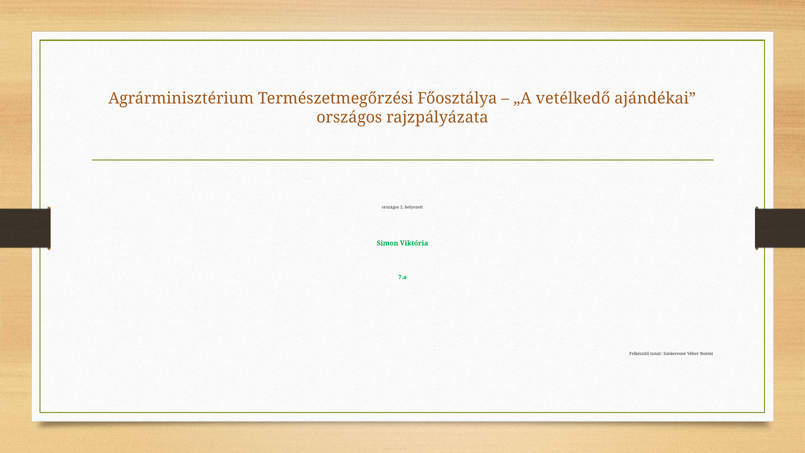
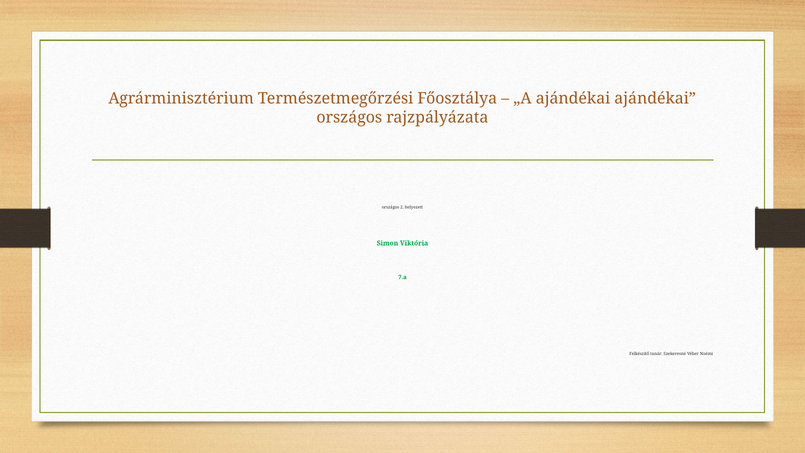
„A vetélkedő: vetélkedő -> ajándékai (573, 98)
